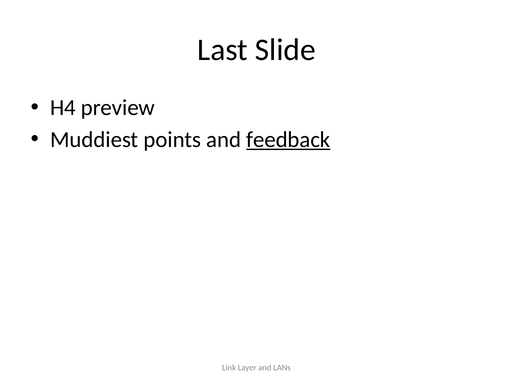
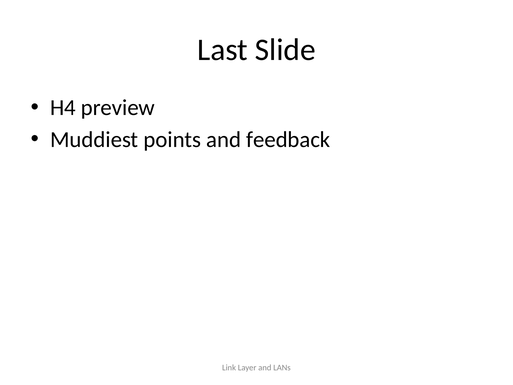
feedback underline: present -> none (288, 140)
